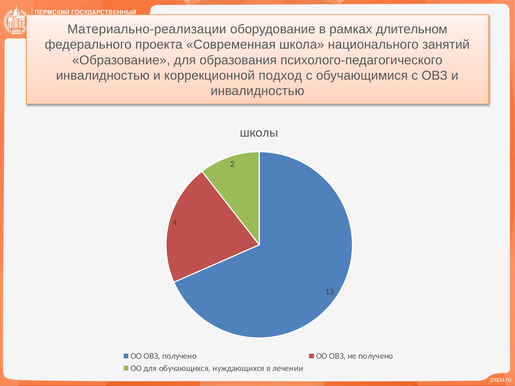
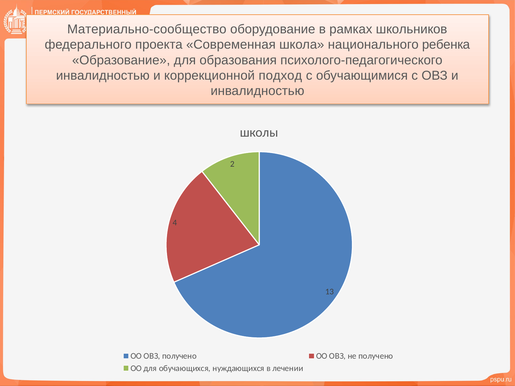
Материально-реализации: Материально-реализации -> Материально-сообщество (147, 29)
длительном: длительном -> школьников (412, 29)
занятий: занятий -> ребенка (446, 45)
